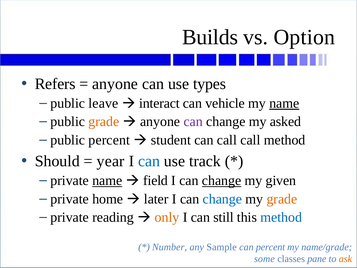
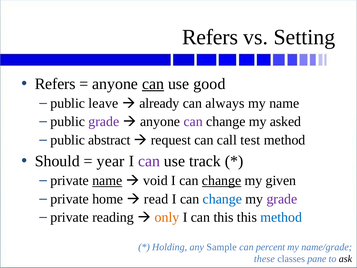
Builds: Builds -> Refers (210, 37)
Option: Option -> Setting (304, 37)
can underline: none -> present (153, 84)
types: types -> good (209, 84)
interact: interact -> already (159, 103)
vehicle: vehicle -> always (225, 103)
name underline: present -> none (284, 103)
grade colour: orange -> purple (104, 122)
public percent: percent -> abstract (109, 140)
student: student -> request (171, 140)
call call: call -> test (250, 140)
can colour: blue -> purple (149, 161)
field: field -> void (155, 180)
later: later -> read (156, 199)
grade colour: orange -> purple (282, 199)
can still: still -> this (224, 217)
Number: Number -> Holding (170, 247)
some: some -> these (264, 259)
ask colour: orange -> black (345, 259)
